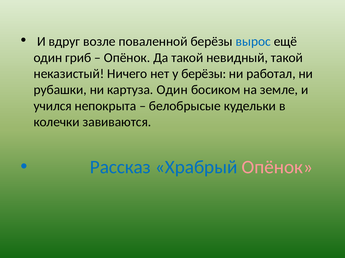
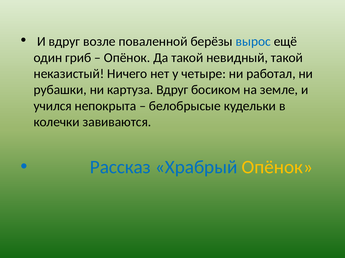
у берёзы: берёзы -> четыре (204, 74)
картуза Один: Один -> Вдруг (172, 90)
Опёнок colour: pink -> yellow (277, 167)
